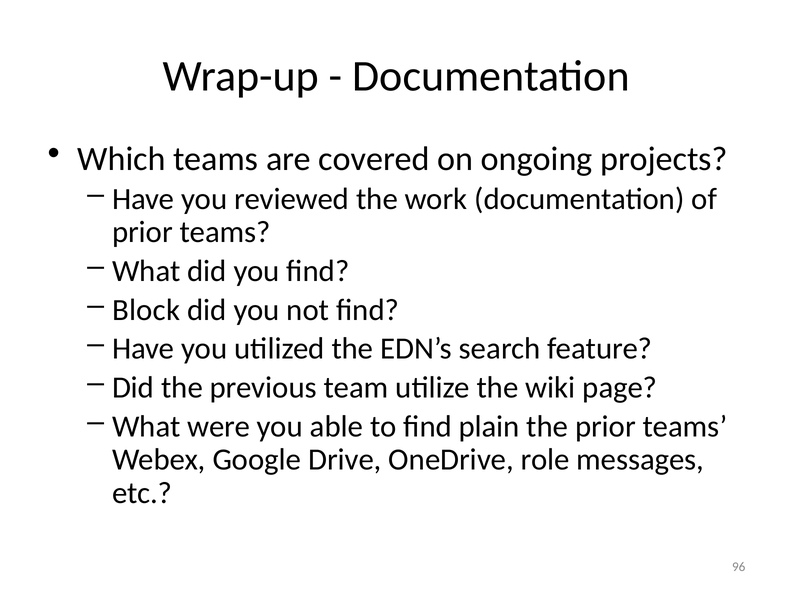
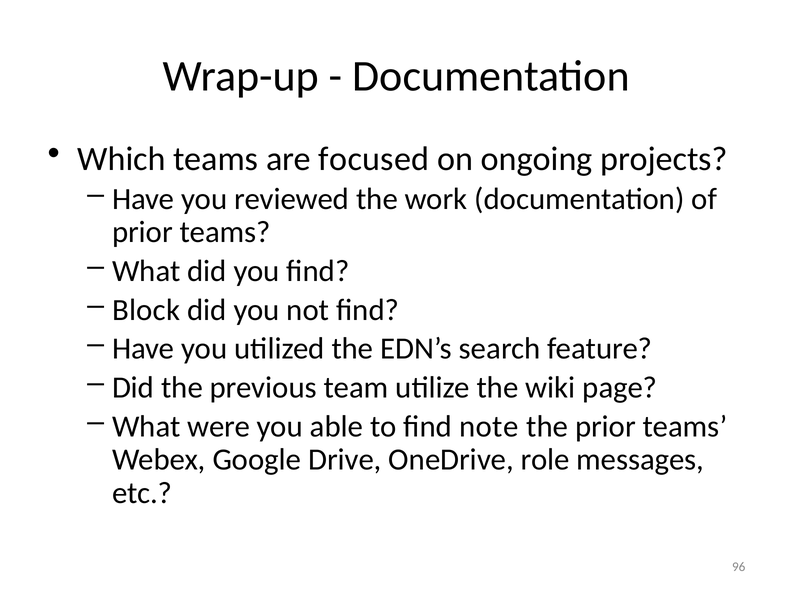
covered: covered -> focused (374, 159)
plain: plain -> note (489, 427)
